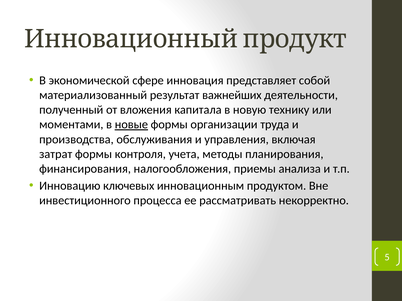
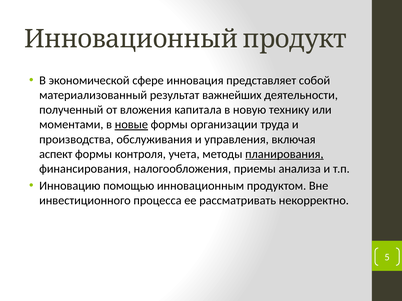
затрат: затрат -> аспект (56, 154)
планирования underline: none -> present (284, 154)
ключевых: ключевых -> помощью (129, 186)
